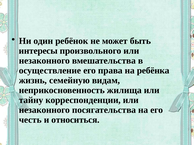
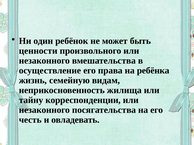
интересы: интересы -> ценности (38, 51)
относиться: относиться -> овладевать (75, 120)
